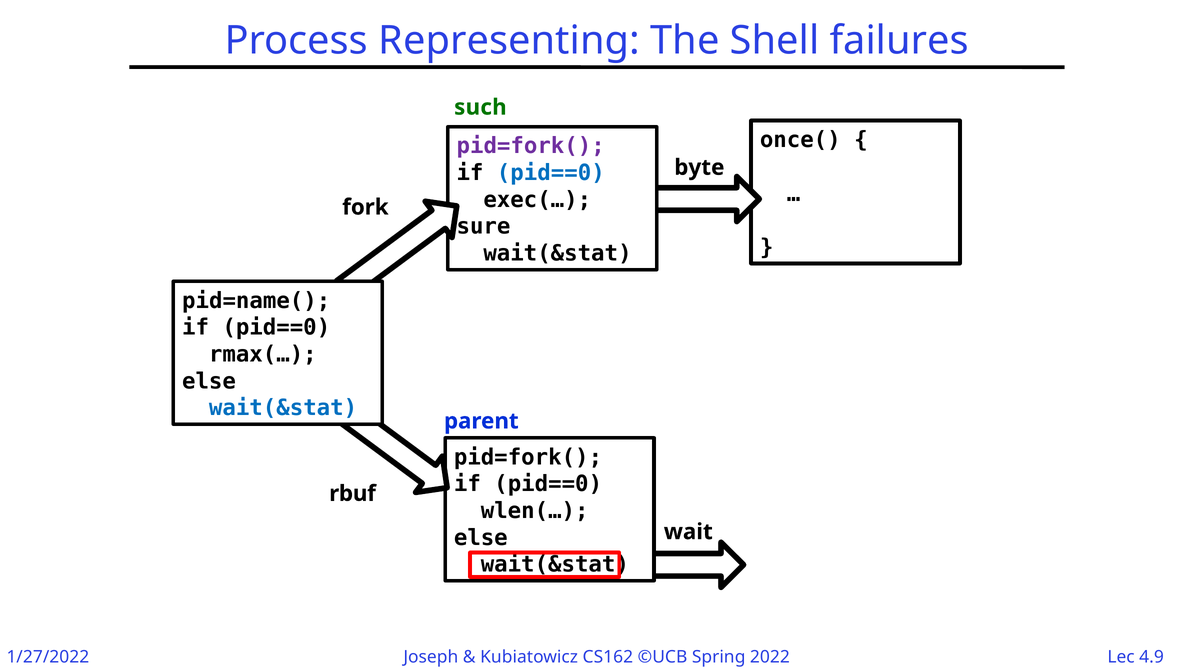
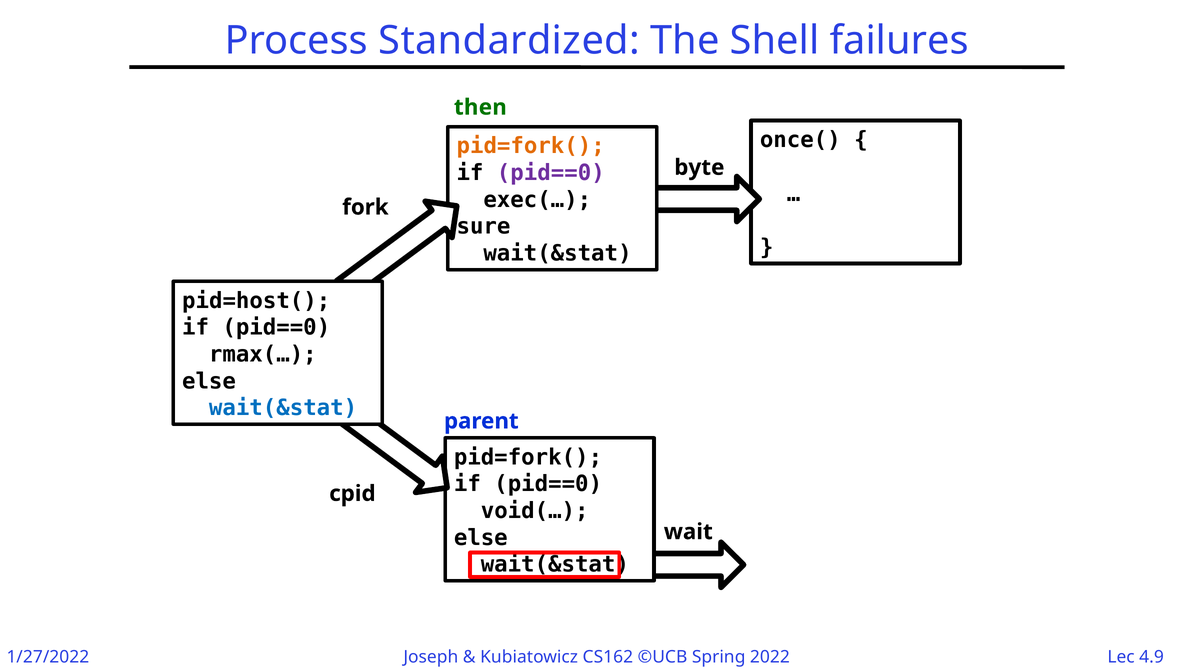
Representing: Representing -> Standardized (509, 41)
such: such -> then (480, 107)
pid=fork( colour: purple -> orange (531, 146)
pid==0 colour: blue -> purple (551, 173)
pid=name(: pid=name( -> pid=host( (256, 301)
rbuf: rbuf -> cpid (352, 494)
wlen(…: wlen(… -> void(… (535, 511)
